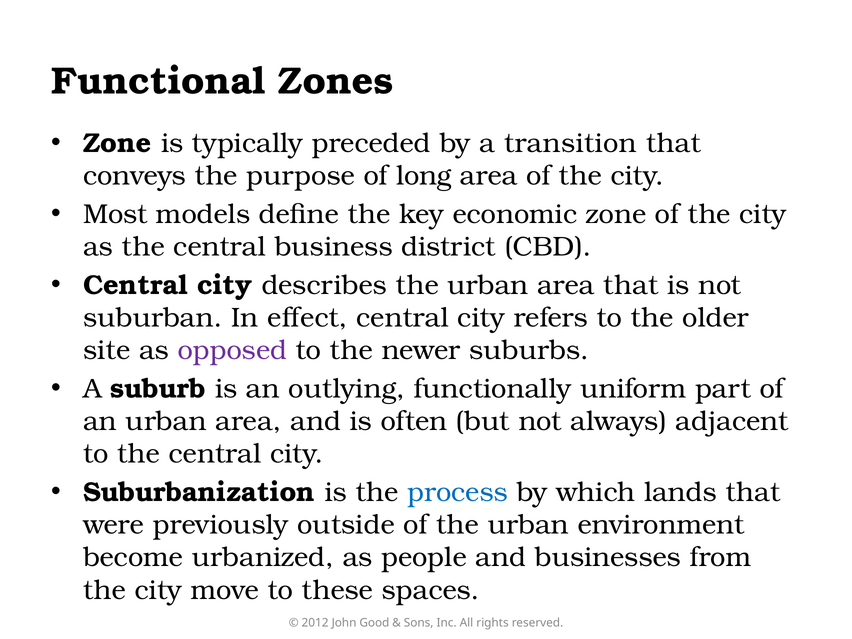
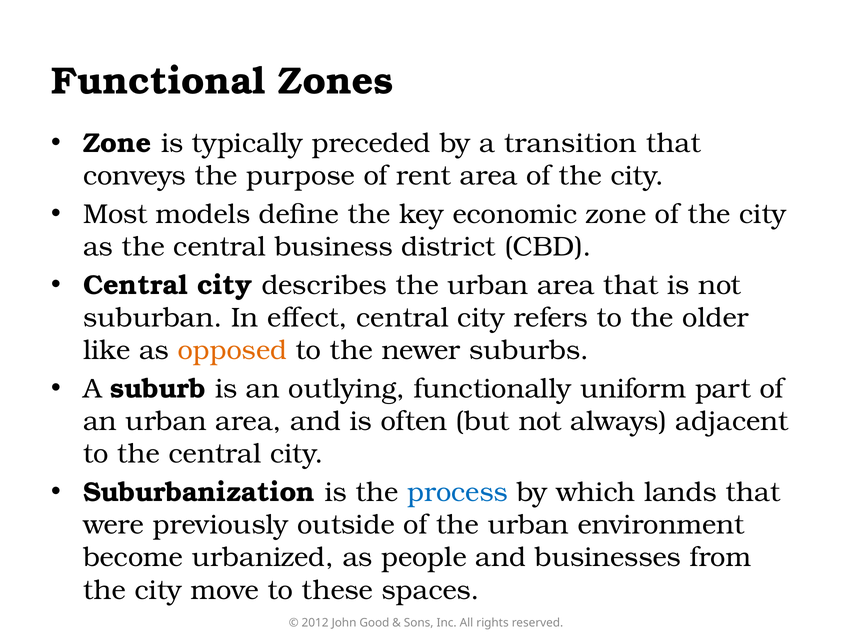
long: long -> rent (424, 176)
site: site -> like (107, 350)
opposed colour: purple -> orange (232, 350)
